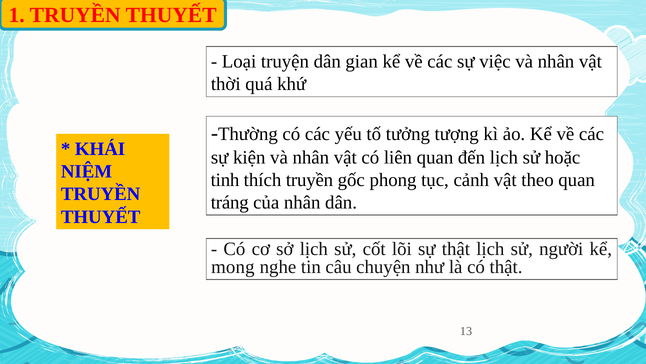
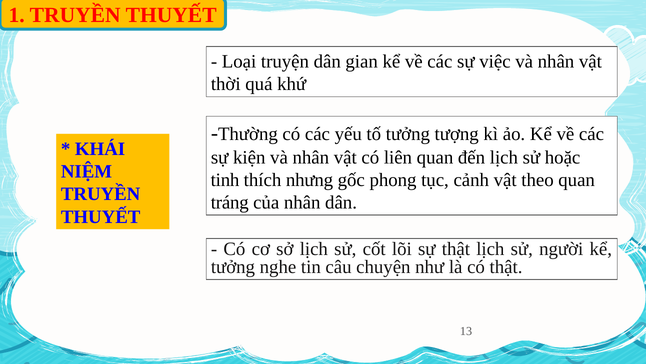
thích truyền: truyền -> nhưng (310, 180)
mong: mong -> tưởng (233, 267)
